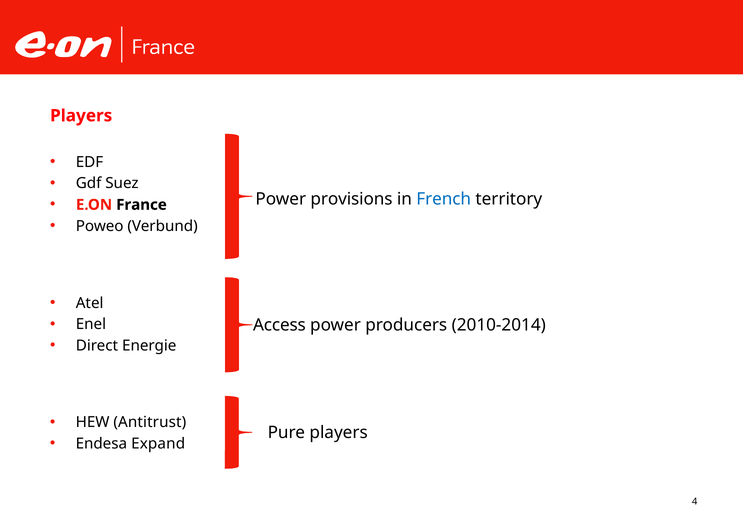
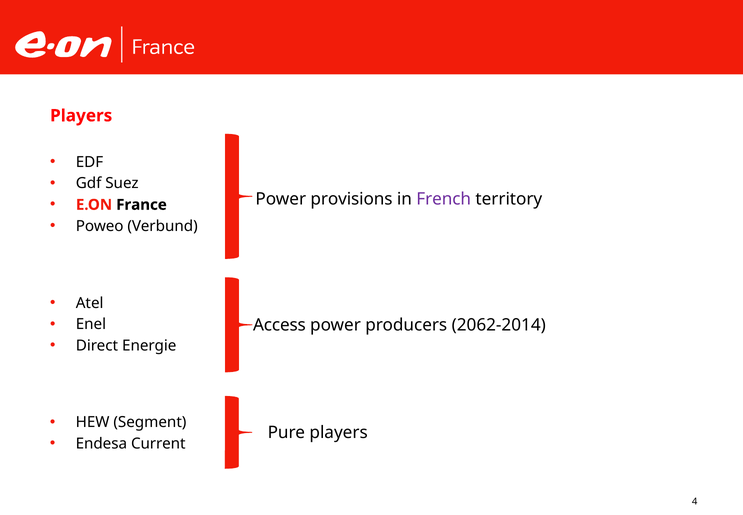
French colour: blue -> purple (444, 199)
2010-2014: 2010-2014 -> 2062-2014 (499, 325)
Antitrust: Antitrust -> Segment (150, 422)
Expand: Expand -> Current (158, 443)
